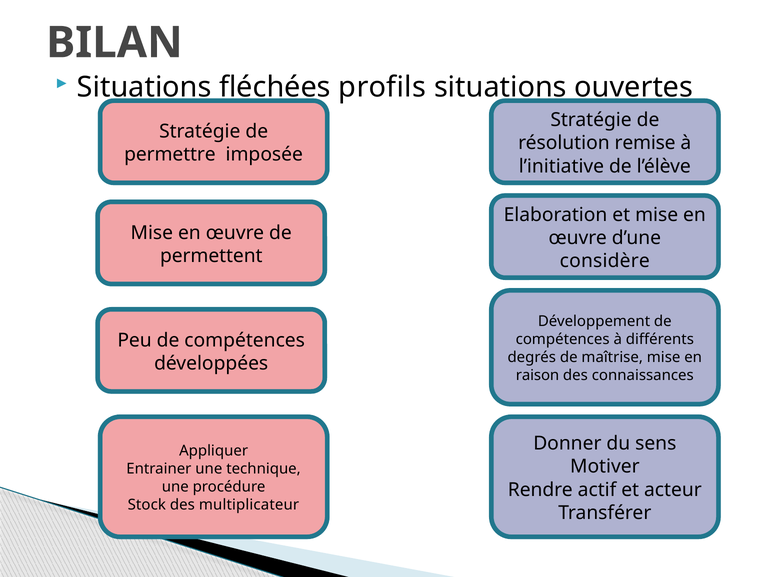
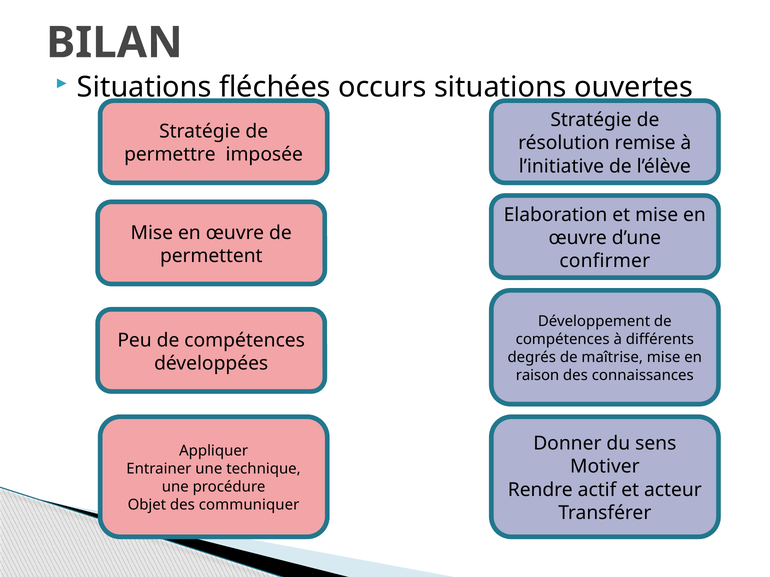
profils: profils -> occurs (382, 88)
considère: considère -> confirmer (605, 261)
Stock: Stock -> Objet (147, 505)
multiplicateur: multiplicateur -> communiquer (249, 505)
